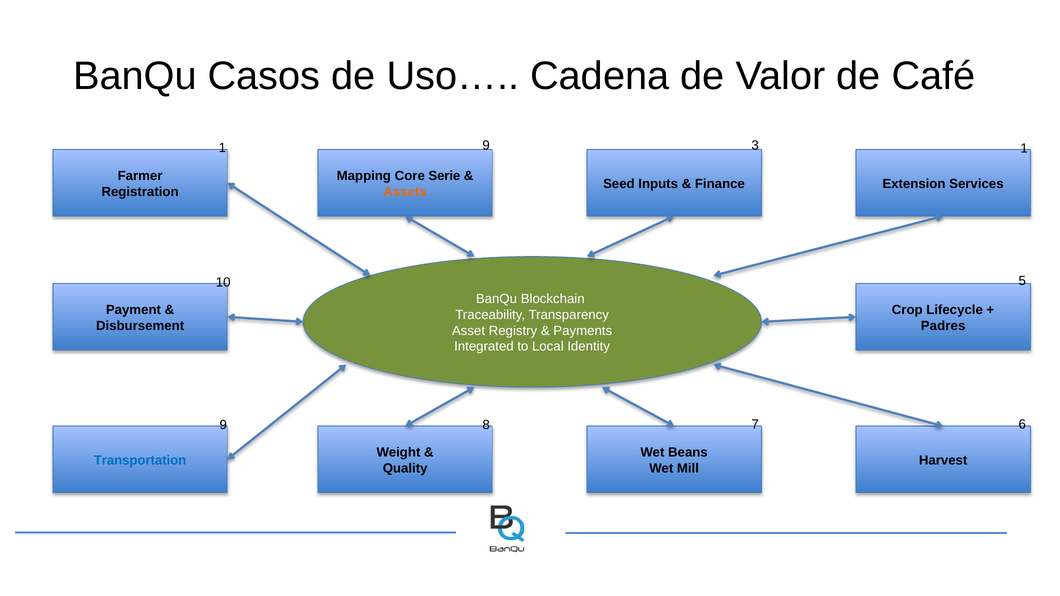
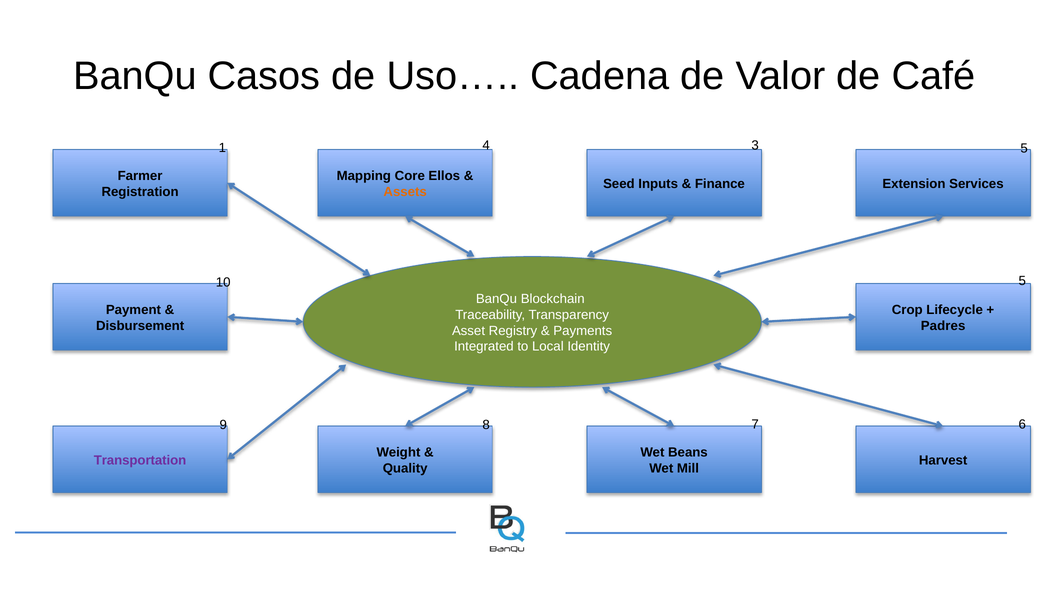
3 1: 1 -> 5 (1024, 148)
1 9: 9 -> 4 (486, 146)
Serie: Serie -> Ellos (444, 176)
Transportation colour: blue -> purple (140, 461)
